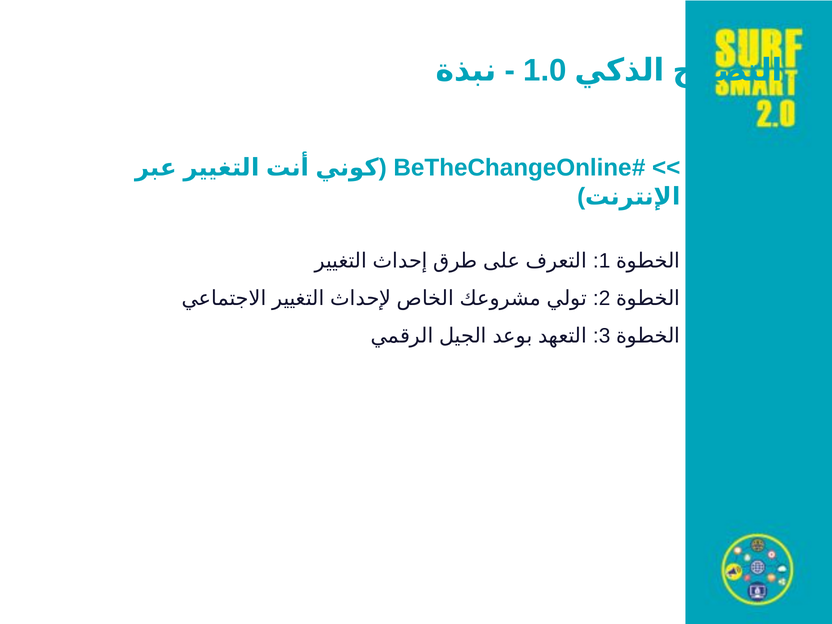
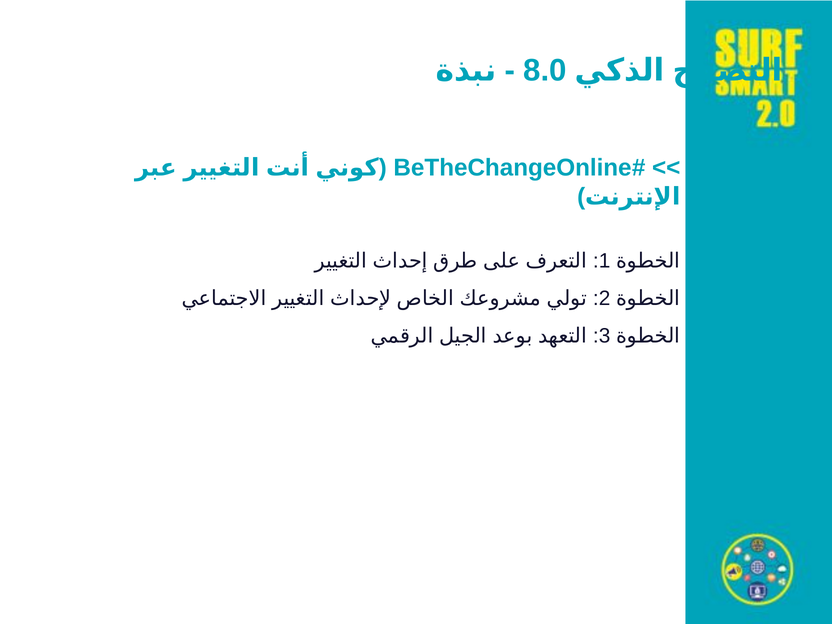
1.0: 1.0 -> 8.0 (545, 71)
